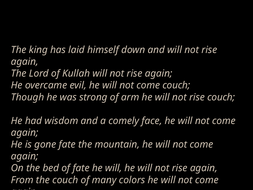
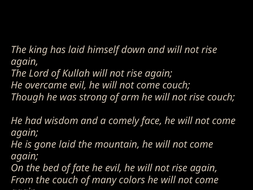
gone fate: fate -> laid (67, 144)
fate he will: will -> evil (114, 168)
